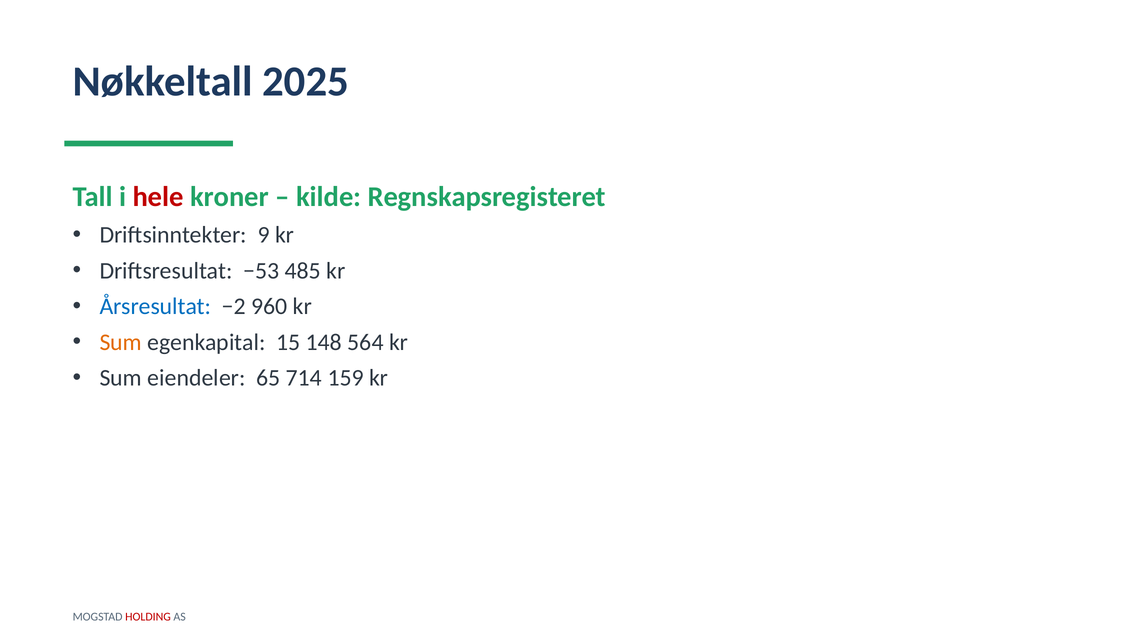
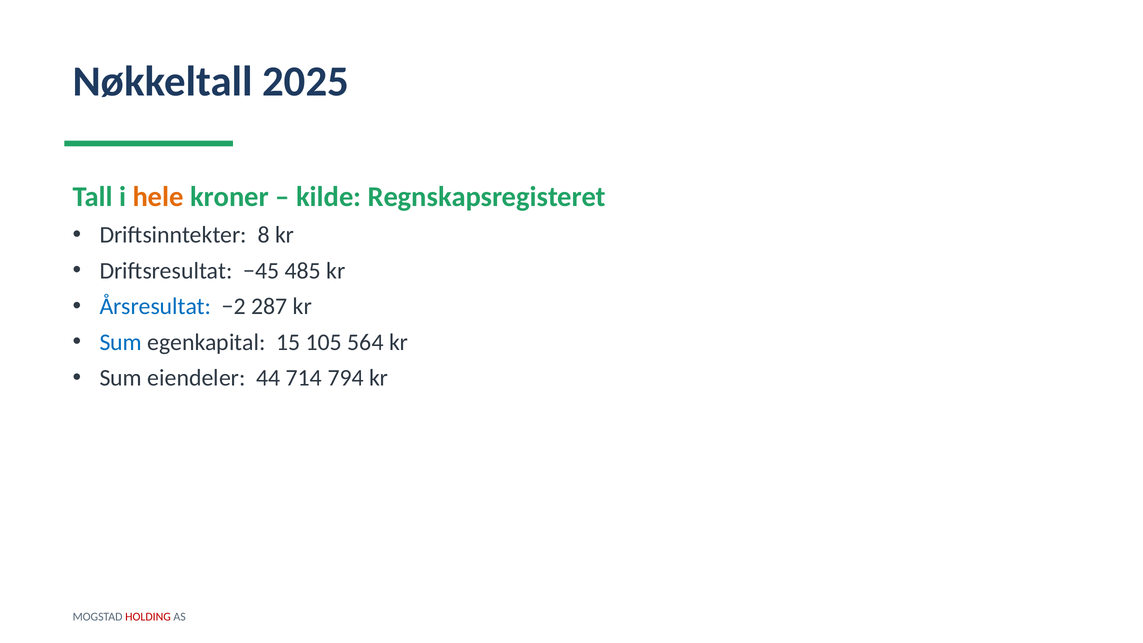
hele colour: red -> orange (158, 197)
9: 9 -> 8 (264, 235)
−53: −53 -> −45 (261, 271)
960: 960 -> 287 (269, 307)
Sum colour: orange -> blue (121, 342)
148: 148 -> 105 (324, 342)
65: 65 -> 44 (268, 378)
159: 159 -> 794 (346, 378)
